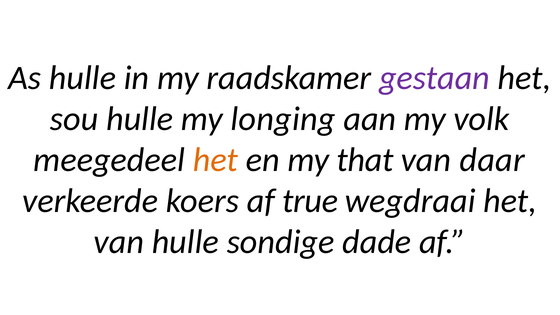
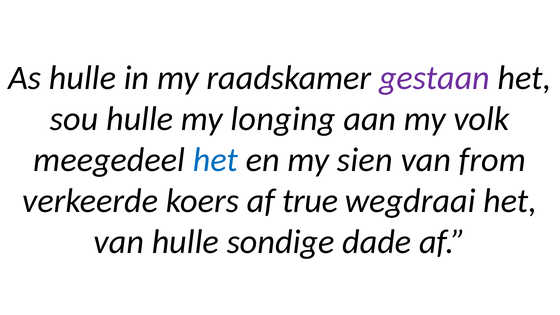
het colour: orange -> blue (215, 160)
that: that -> sien (365, 160)
daar: daar -> from (492, 160)
